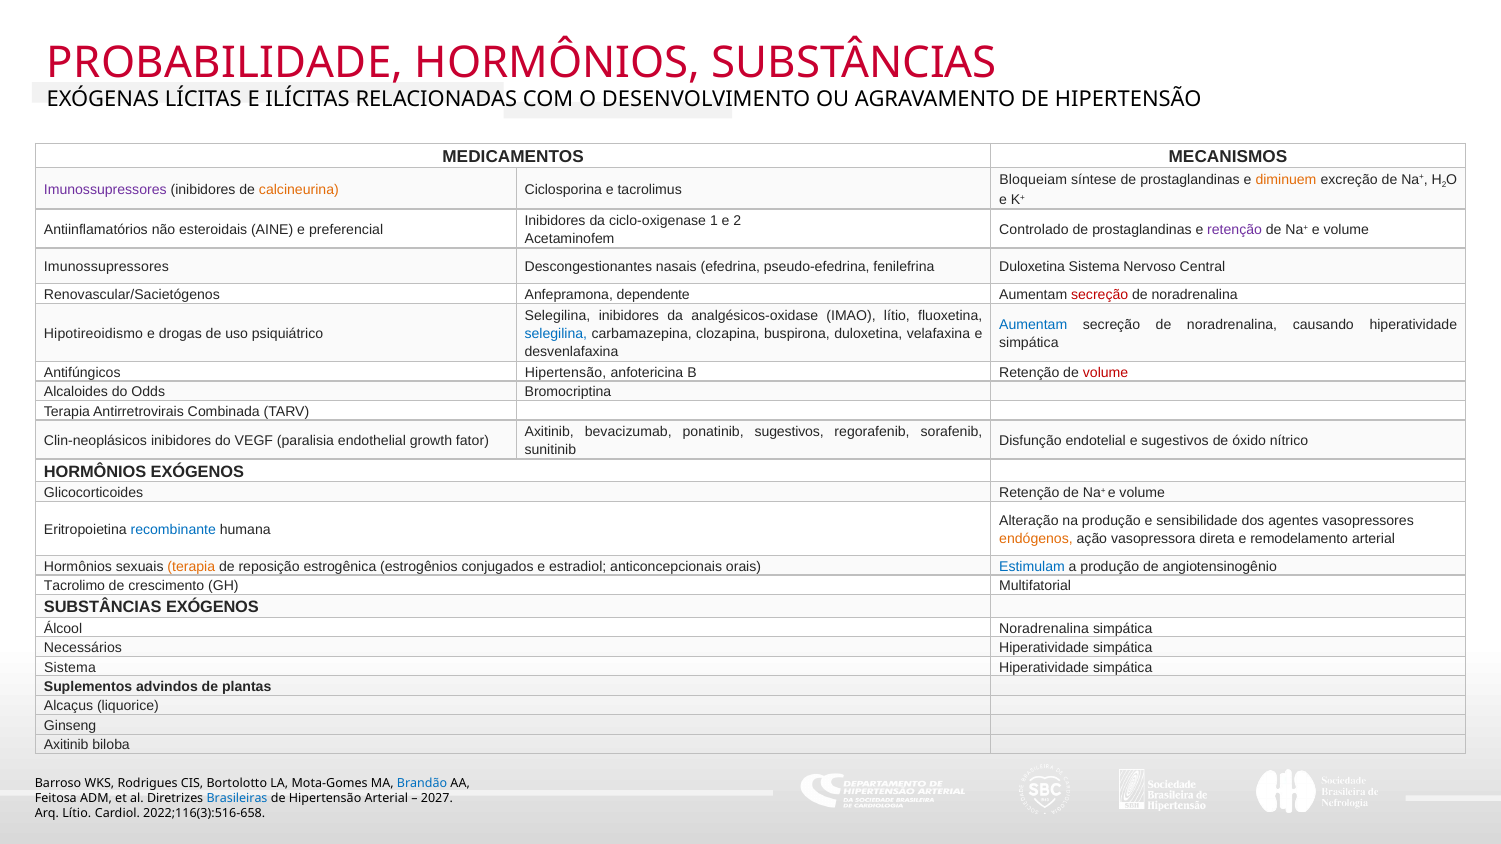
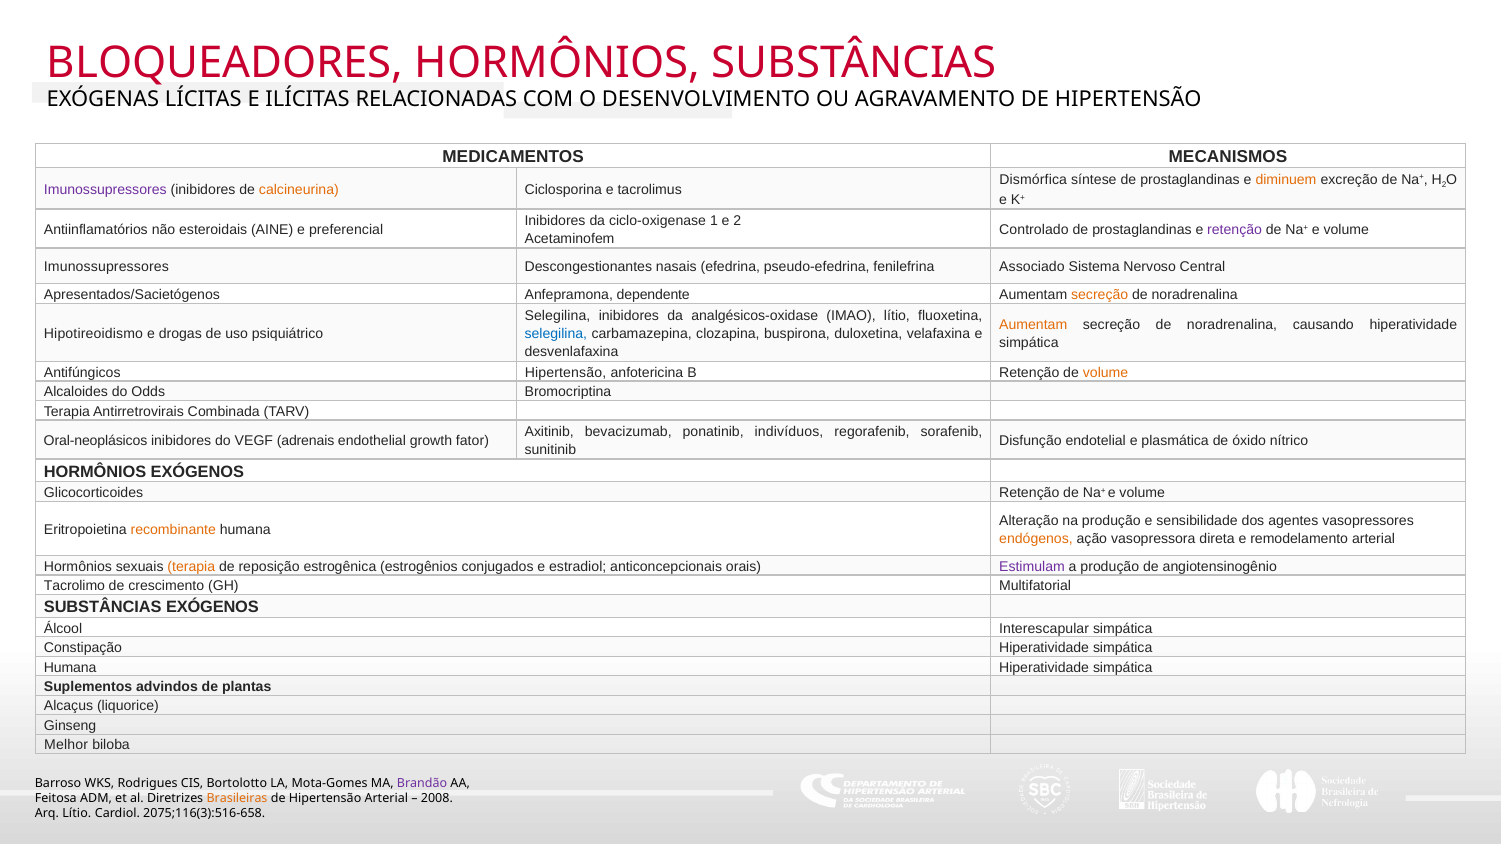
PROBABILIDADE: PROBABILIDADE -> BLOQUEADORES (225, 63)
Bloqueiam: Bloqueiam -> Dismórfica (1033, 180)
fenilefrina Duloxetina: Duloxetina -> Associado (1032, 267)
Renovascular/Sacietógenos: Renovascular/Sacietógenos -> Apresentados/Sacietógenos (132, 295)
secreção colour: red -> orange (1100, 295)
Aumentam colour: blue -> orange (1033, 325)
volume colour: red -> orange (1106, 373)
ponatinib sugestivos: sugestivos -> indivíduos (789, 432)
Clin-neoplásicos: Clin-neoplásicos -> Oral-neoplásicos (96, 441)
paralisia: paralisia -> adrenais (306, 441)
e sugestivos: sugestivos -> plasmática (1175, 441)
recombinante colour: blue -> orange (173, 530)
Estimulam colour: blue -> purple (1032, 567)
Álcool Noradrenalina: Noradrenalina -> Interescapular (1044, 629)
Necessários: Necessários -> Constipação (83, 648)
Sistema: Sistema -> Humana (70, 668)
Axitinib: Axitinib -> Melhor (66, 746)
Brandão colour: blue -> purple (422, 784)
Brasileiras colour: blue -> orange (237, 799)
2027: 2027 -> 2008 (437, 799)
2022;116(3):516-658: 2022;116(3):516-658 -> 2075;116(3):516-658 (204, 814)
